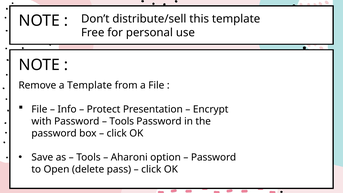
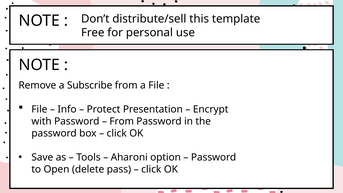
a Template: Template -> Subscribe (90, 85)
Tools: Tools -> From (122, 121)
